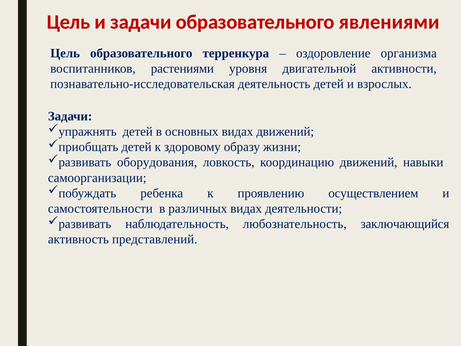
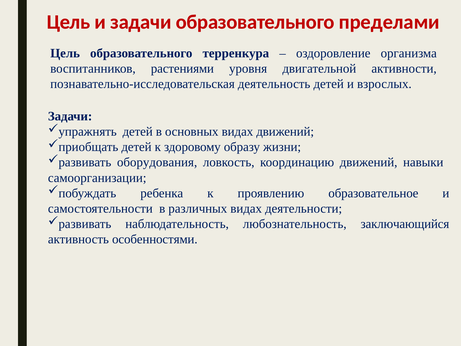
явлениями: явлениями -> пределами (389, 22)
осуществлением: осуществлением -> образовательное (373, 193)
представлений: представлений -> особенностями (155, 239)
